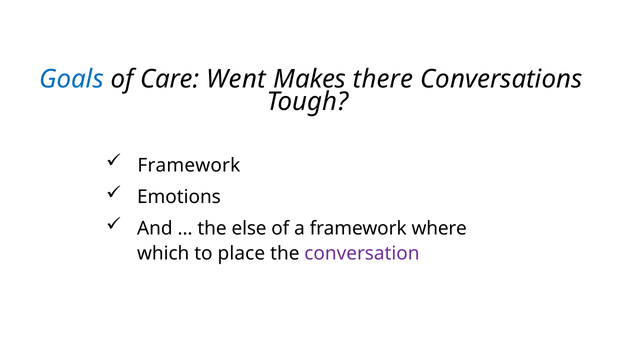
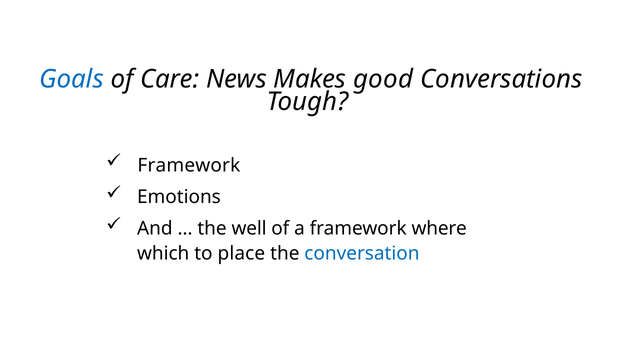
Went: Went -> News (236, 79)
there: there -> good (383, 79)
else: else -> well (249, 228)
conversation colour: purple -> blue (362, 253)
